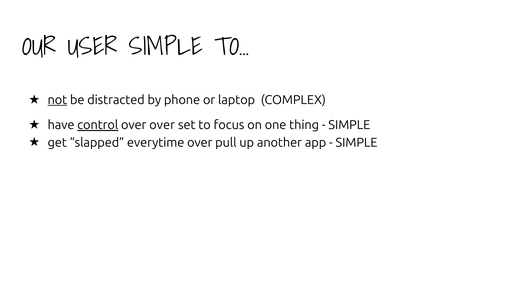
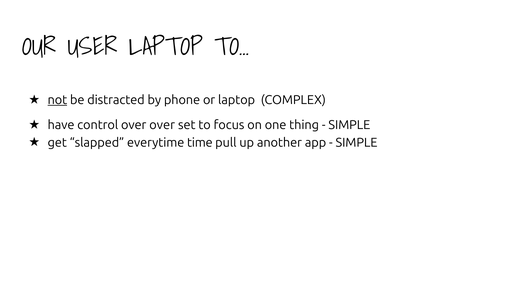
USER SIMPLE: SIMPLE -> LAPTOP (166, 47)
control underline: present -> none (98, 125)
everytime over: over -> time (200, 142)
